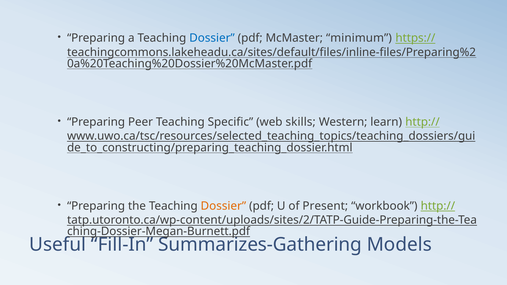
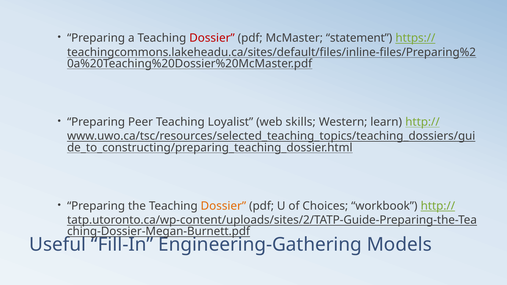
Dossier colour: blue -> red (212, 38)
minimum: minimum -> statement (359, 38)
Specific: Specific -> Loyalist (230, 122)
Present: Present -> Choices (325, 206)
Summarizes-Gathering: Summarizes-Gathering -> Engineering-Gathering (260, 245)
